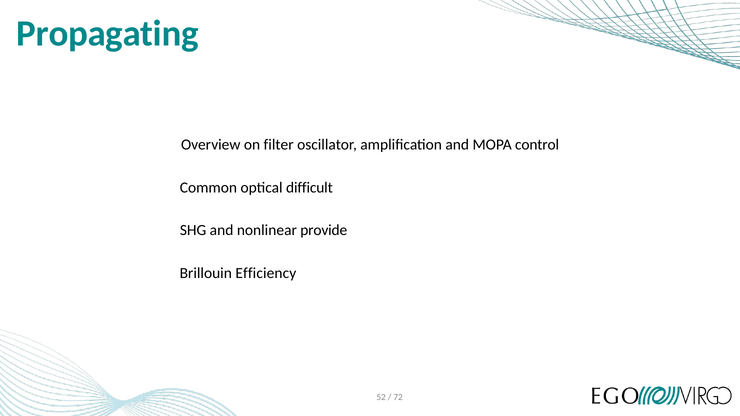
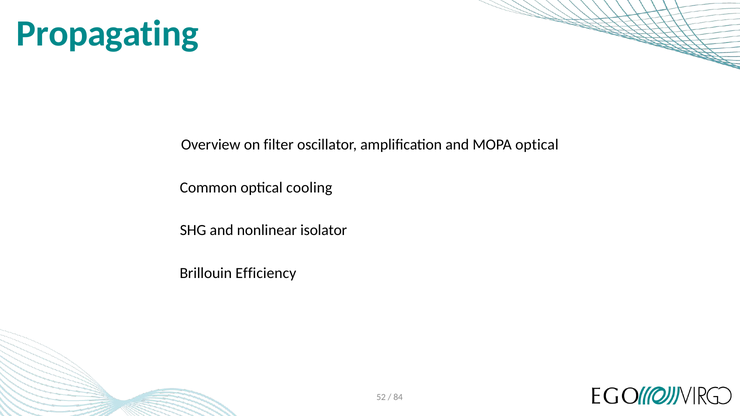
MOPA control: control -> optical (537, 145)
difficult: difficult -> cooling (309, 188)
provide: provide -> isolator (324, 230)
72: 72 -> 84 (398, 397)
